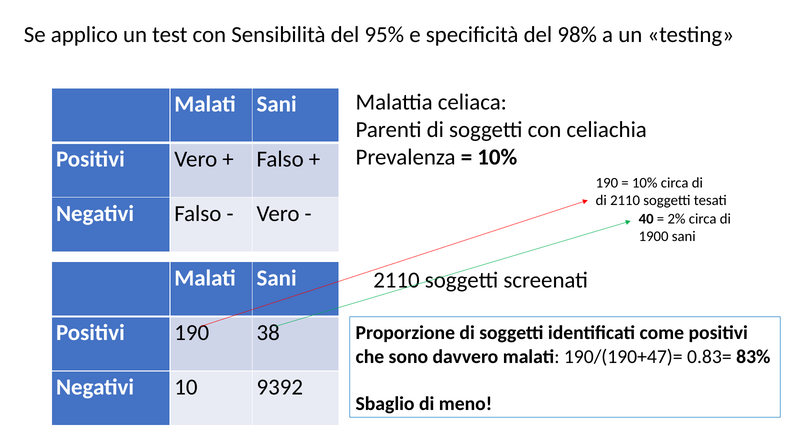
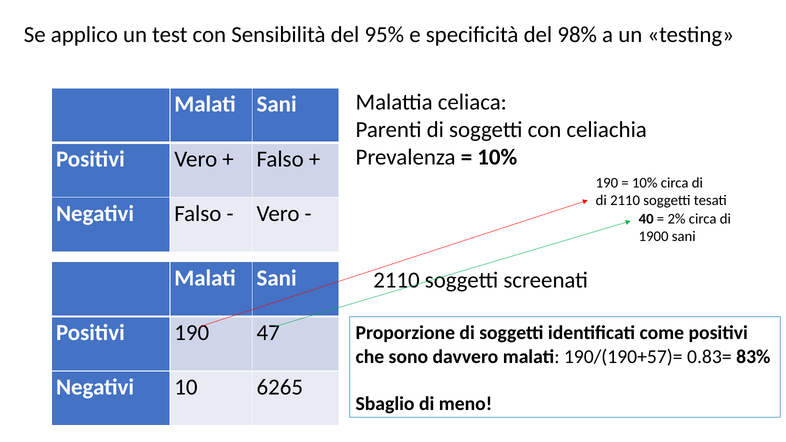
38: 38 -> 47 (268, 333)
190/(190+47)=: 190/(190+47)= -> 190/(190+57)= (623, 357)
9392: 9392 -> 6265 (280, 387)
